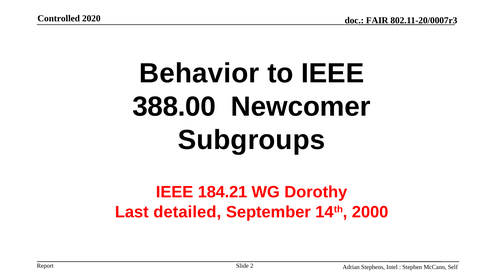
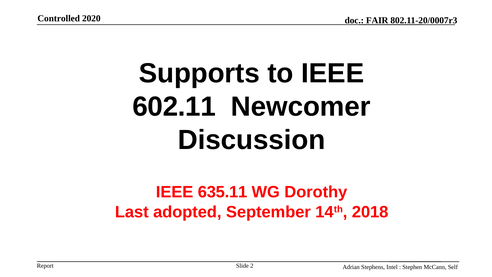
Behavior: Behavior -> Supports (199, 73)
388.00: 388.00 -> 602.11 (174, 107)
Subgroups: Subgroups -> Discussion (252, 140)
184.21: 184.21 -> 635.11 (222, 192)
detailed: detailed -> adopted (187, 212)
2000: 2000 -> 2018 (370, 212)
